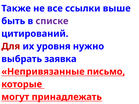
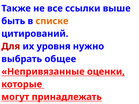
списке colour: purple -> orange (52, 21)
заявка: заявка -> общее (60, 59)
письмо: письмо -> оценки (106, 72)
